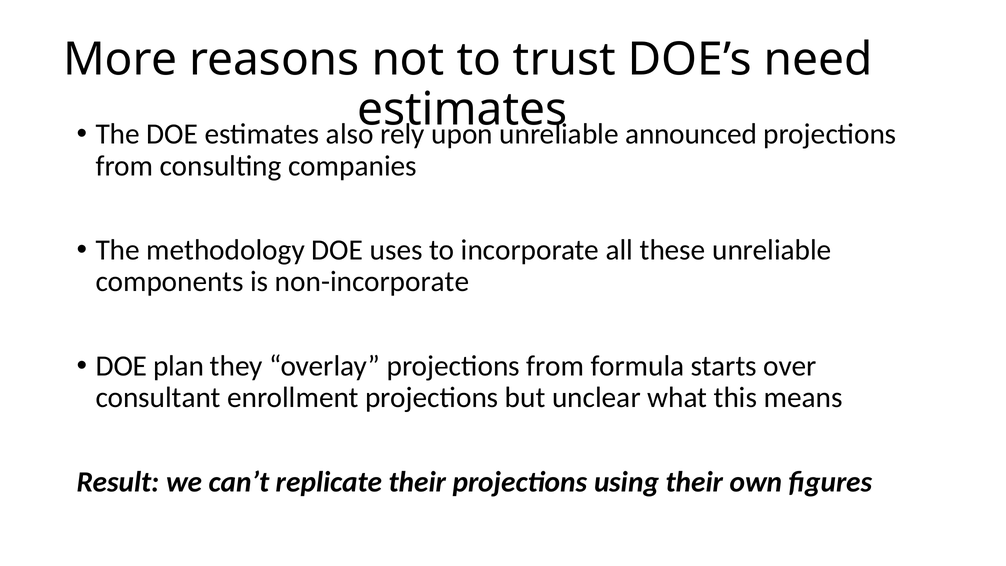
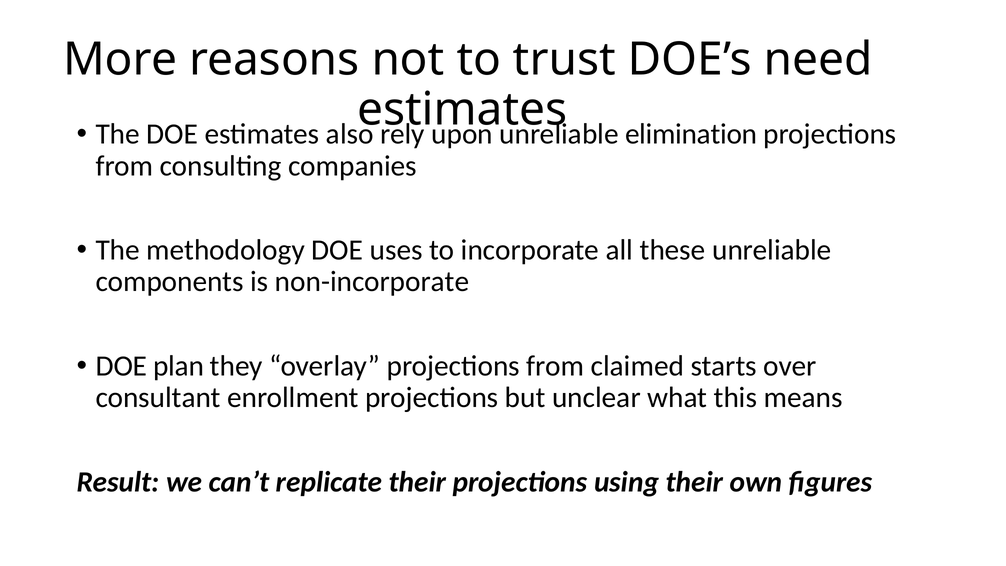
announced: announced -> elimination (691, 134)
formula: formula -> claimed (637, 366)
